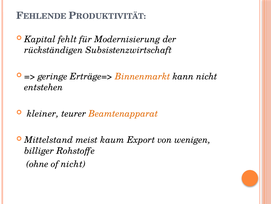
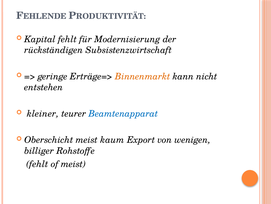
Beamtenapparat colour: orange -> blue (123, 113)
Mittelstand: Mittelstand -> Oberschicht (49, 139)
ohne: ohne -> fehlt (37, 163)
of nicht: nicht -> meist (73, 163)
